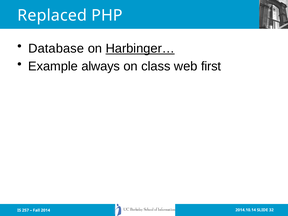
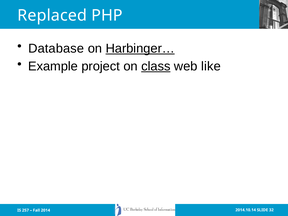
always: always -> project (101, 66)
class underline: none -> present (156, 66)
first: first -> like (211, 66)
